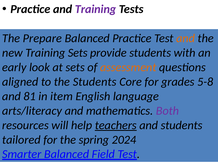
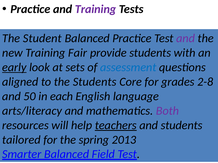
Prepare: Prepare -> Student (42, 38)
and colour: orange -> purple (186, 38)
Training Sets: Sets -> Fair (78, 53)
early underline: none -> present (14, 67)
assessment colour: orange -> blue (128, 67)
5-8: 5-8 -> 2-8 (205, 82)
81: 81 -> 50 (30, 97)
item: item -> each (62, 97)
2024: 2024 -> 2013 (124, 140)
